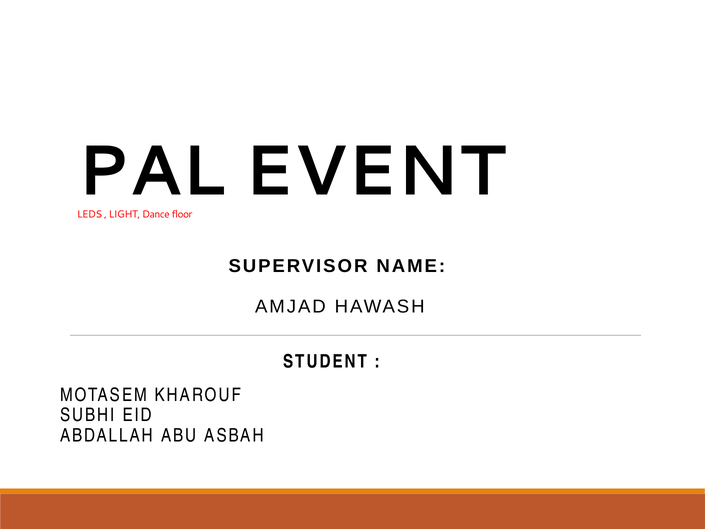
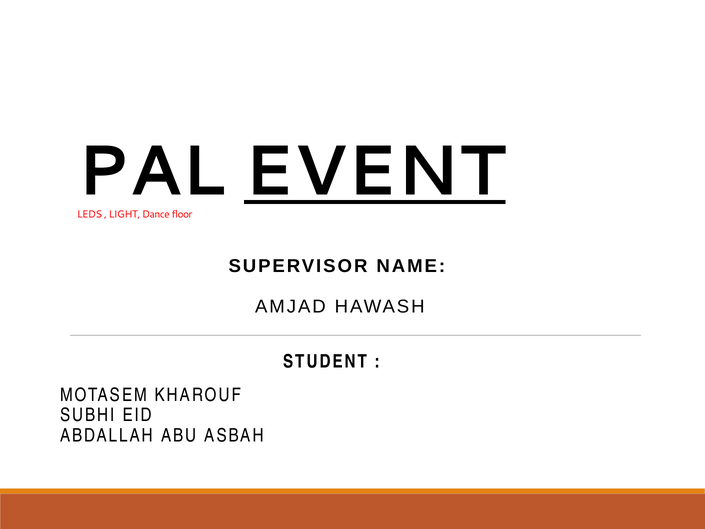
EVENT underline: none -> present (375, 172)
